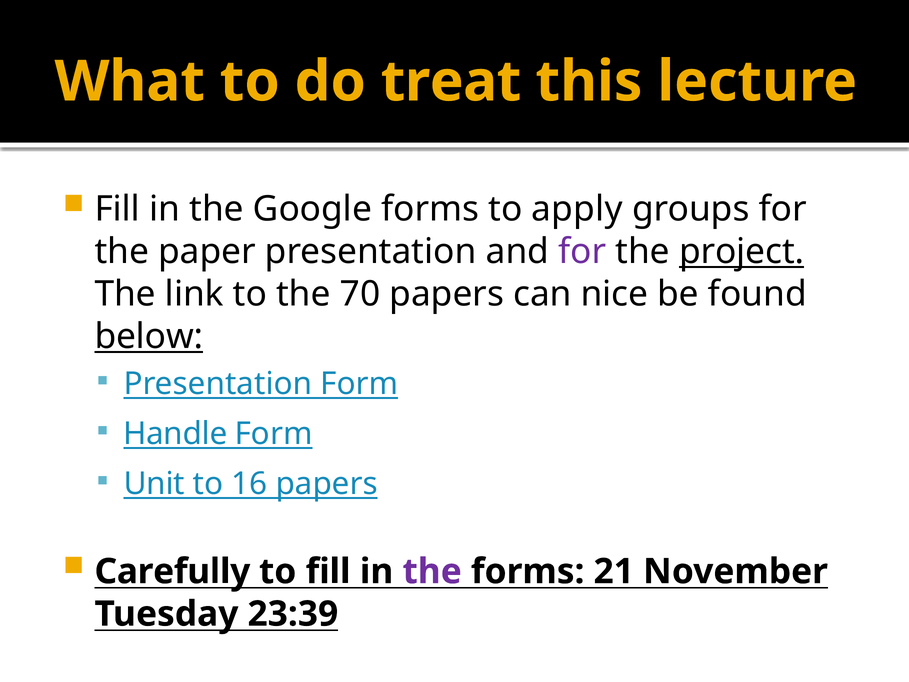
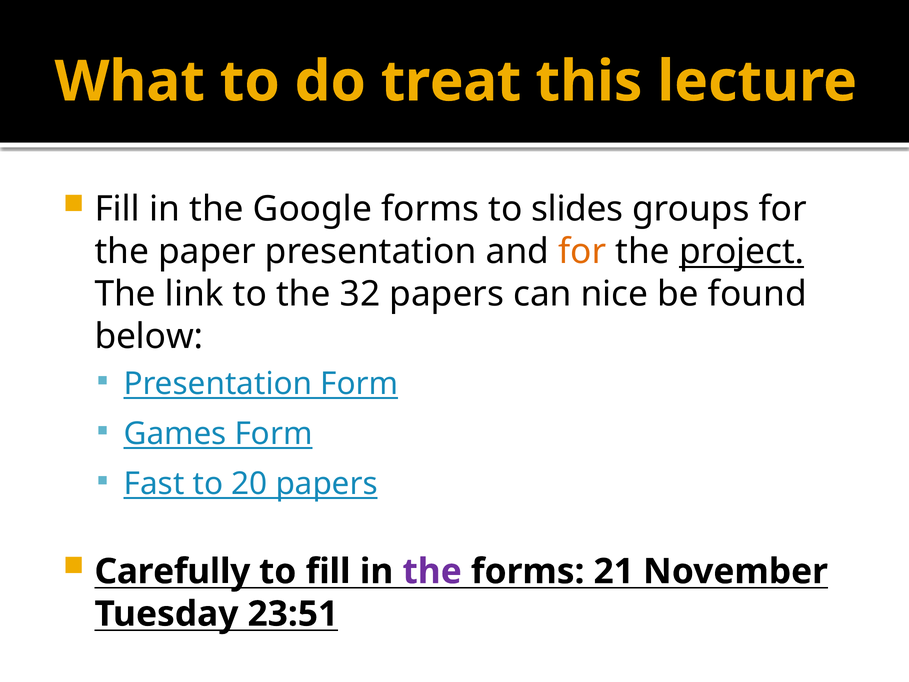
apply: apply -> slides (577, 209)
for colour: purple -> orange (582, 252)
70: 70 -> 32 (360, 294)
below underline: present -> none (149, 337)
Handle: Handle -> Games (175, 434)
Unit: Unit -> Fast (154, 483)
16: 16 -> 20 (249, 483)
23:39: 23:39 -> 23:51 (293, 614)
